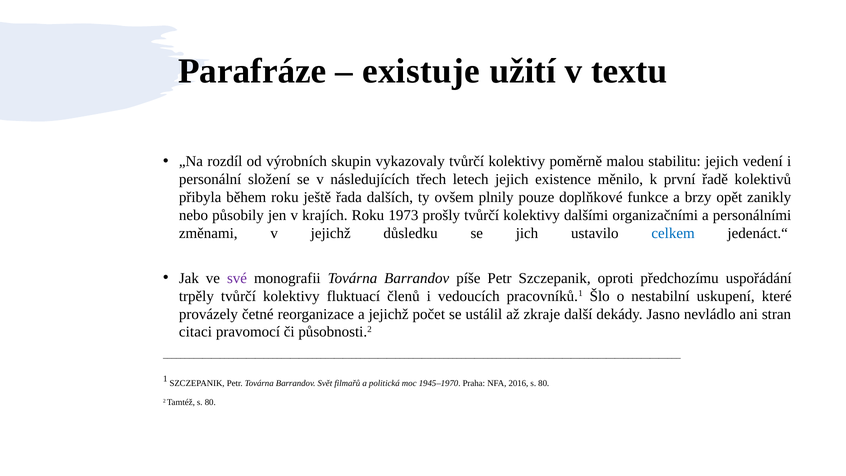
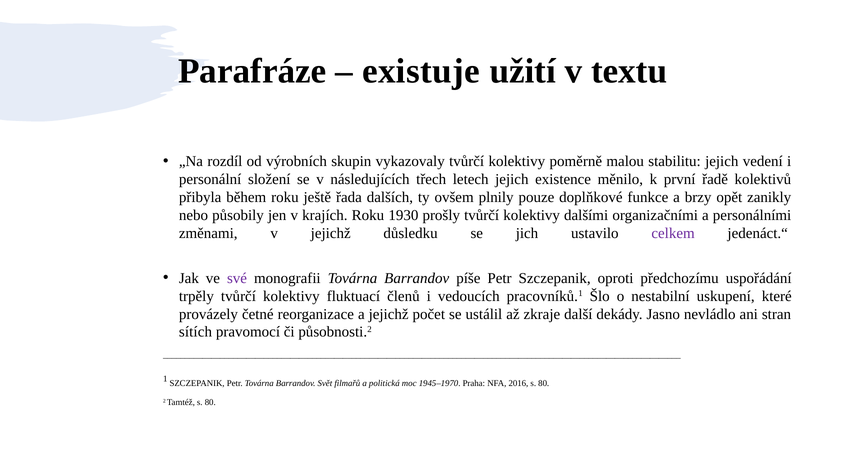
1973: 1973 -> 1930 (403, 215)
celkem colour: blue -> purple (673, 233)
citaci: citaci -> sítích (195, 332)
